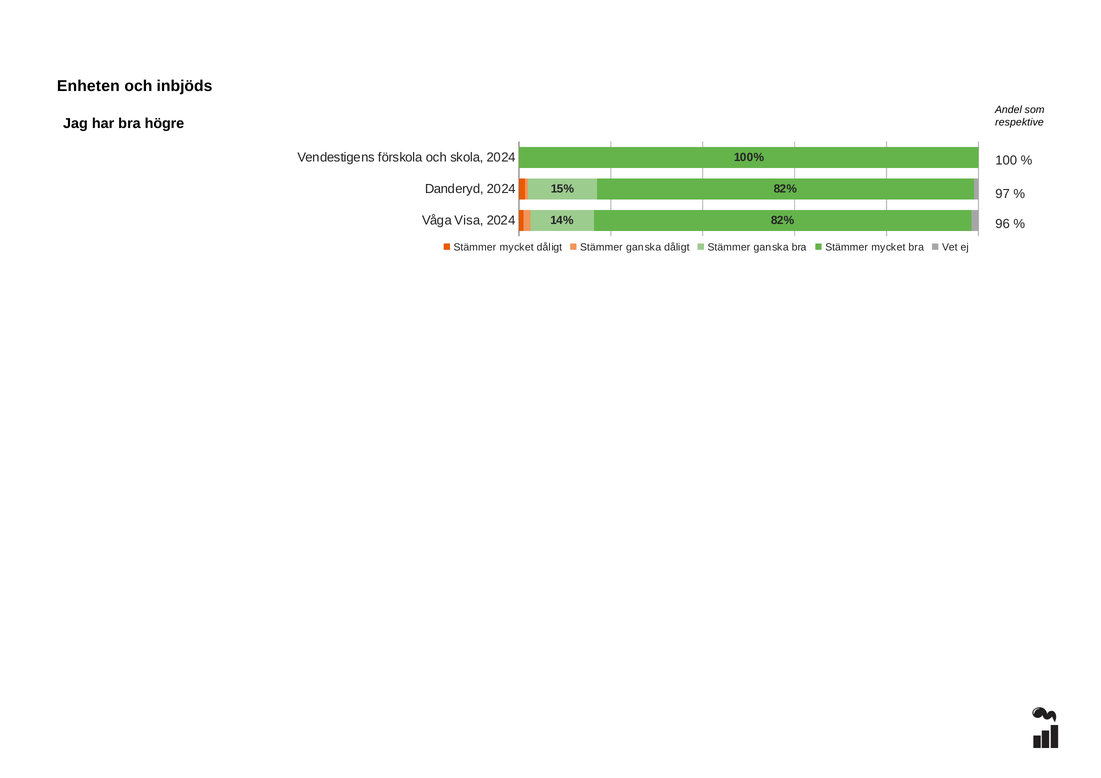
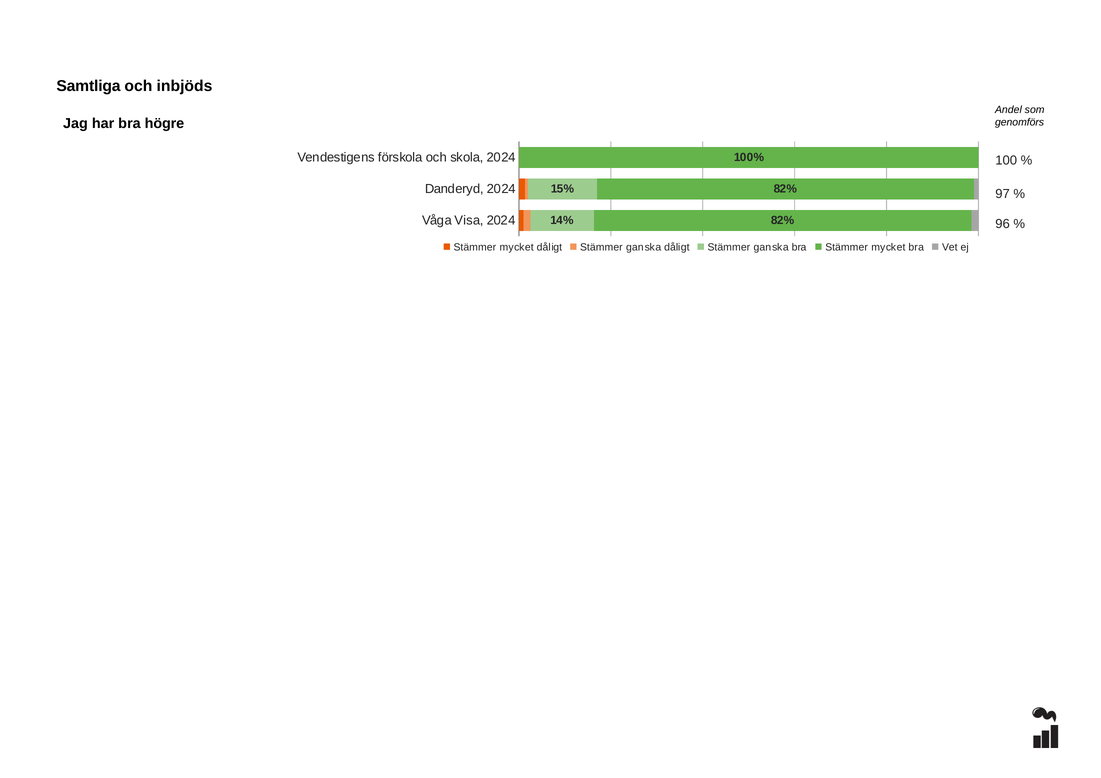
Enheten: Enheten -> Samtliga (88, 86)
respektive: respektive -> genomförs (1020, 122)
